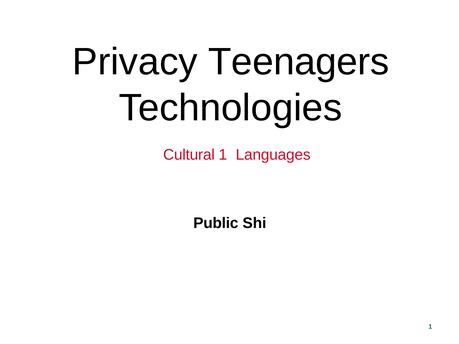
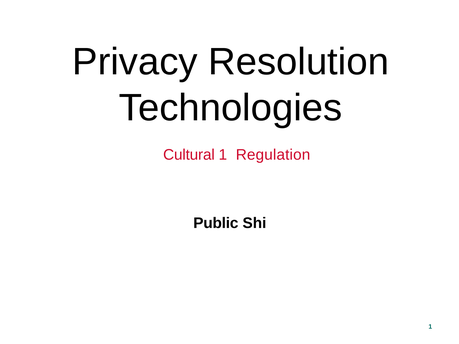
Teenagers: Teenagers -> Resolution (299, 62)
Languages: Languages -> Regulation (273, 155)
